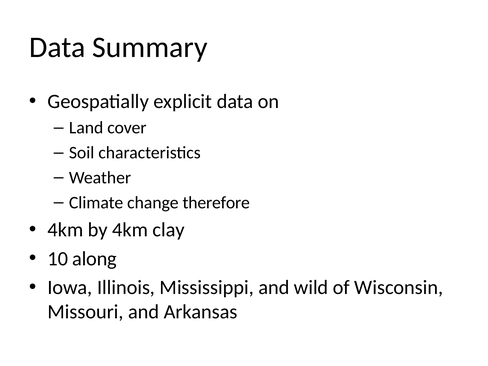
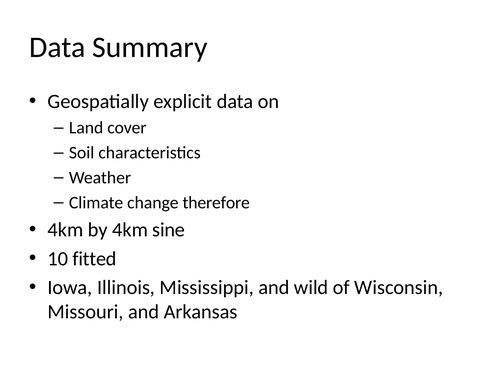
clay: clay -> sine (169, 230)
along: along -> fitted (95, 259)
